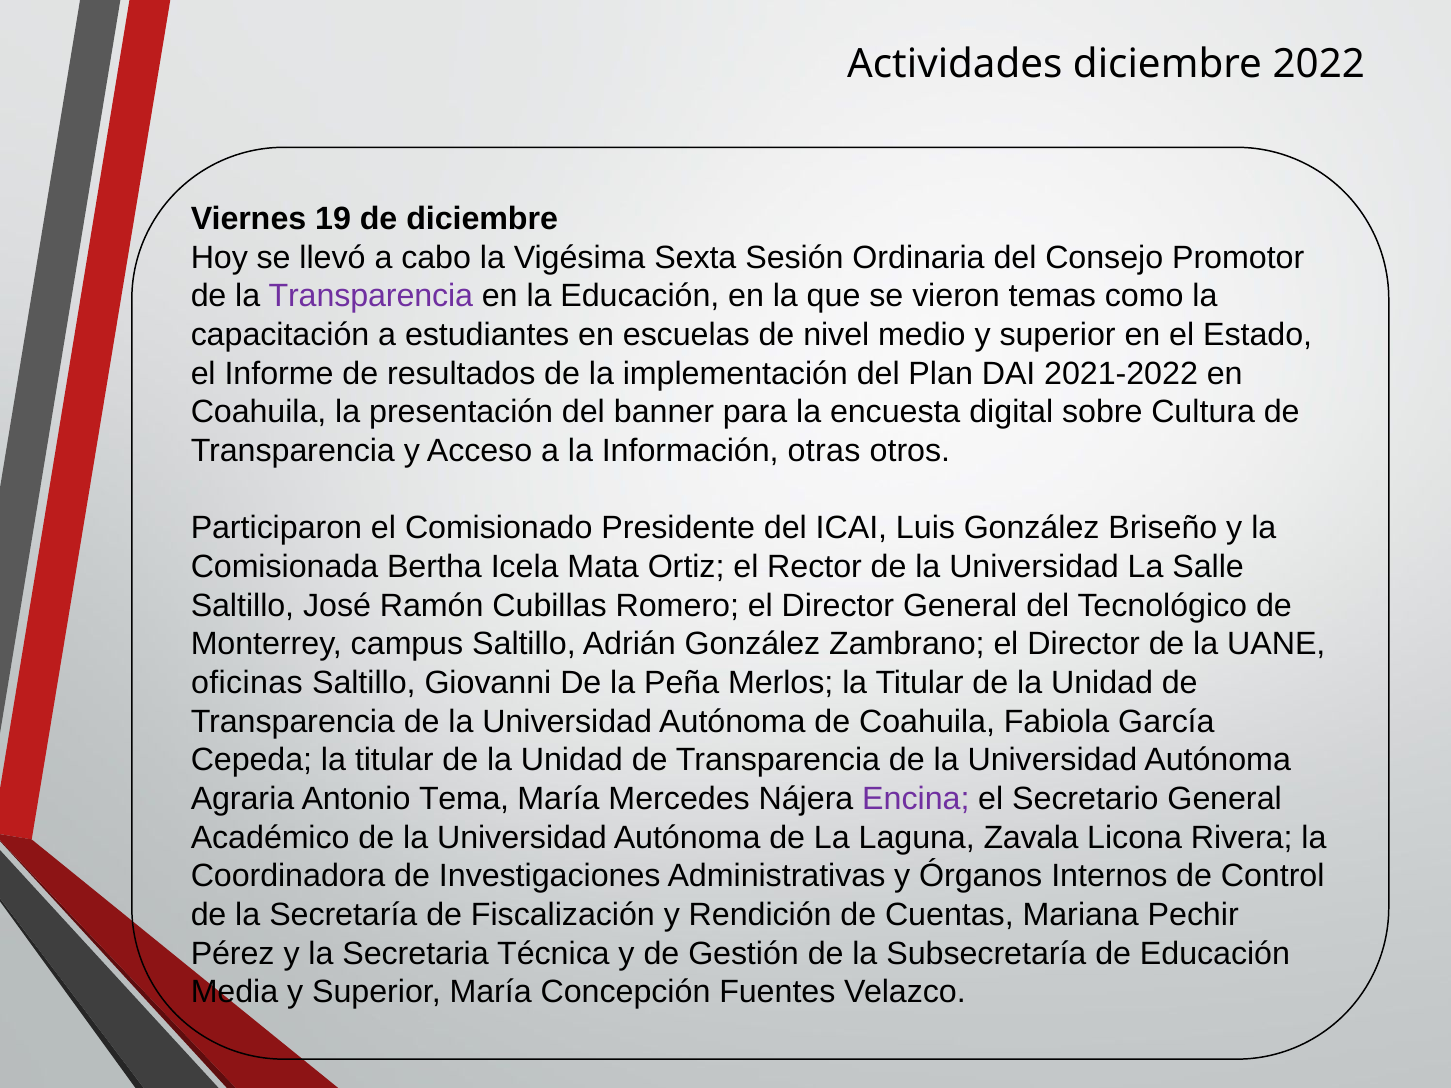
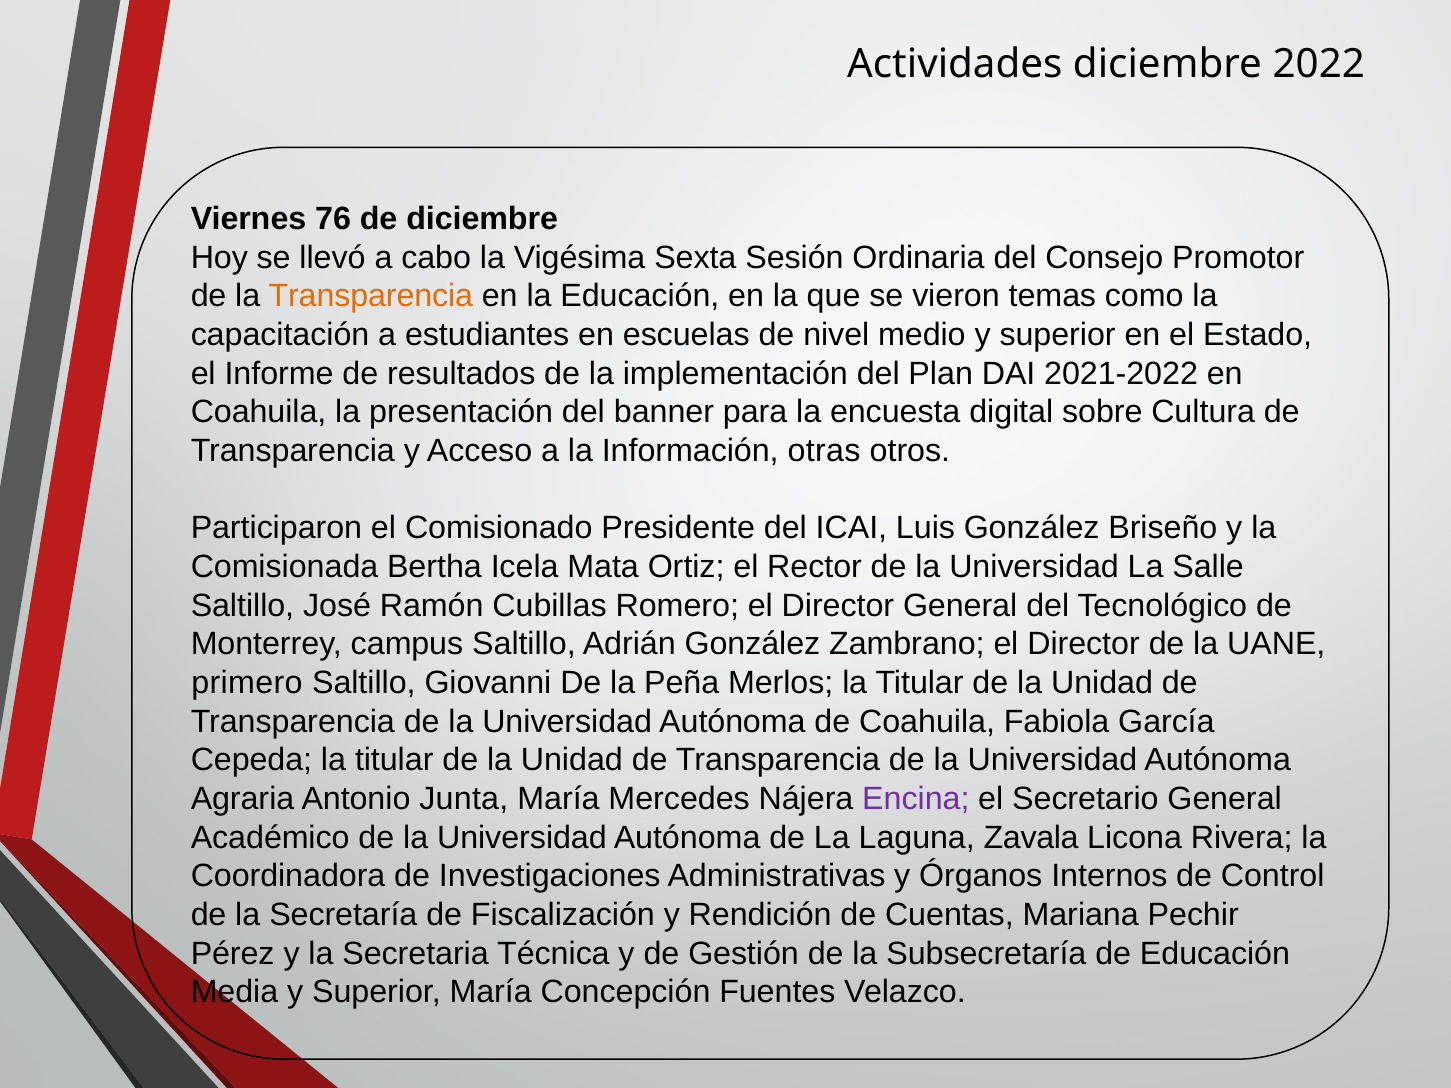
19: 19 -> 76 (333, 219)
Transparencia colour: purple -> orange (371, 296)
oficinas: oficinas -> primero (247, 683)
Tema: Tema -> Junta (464, 799)
